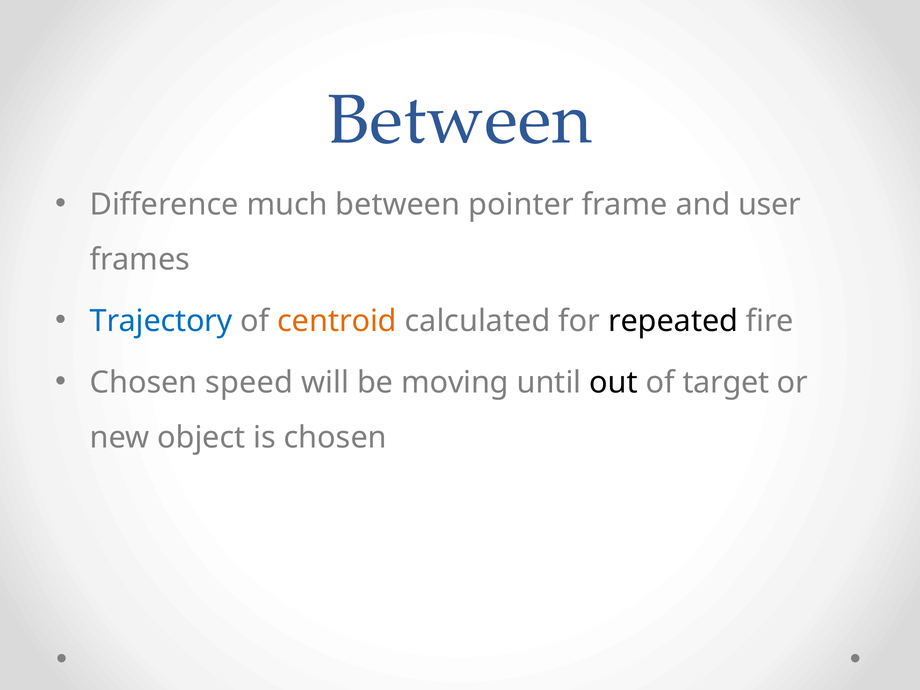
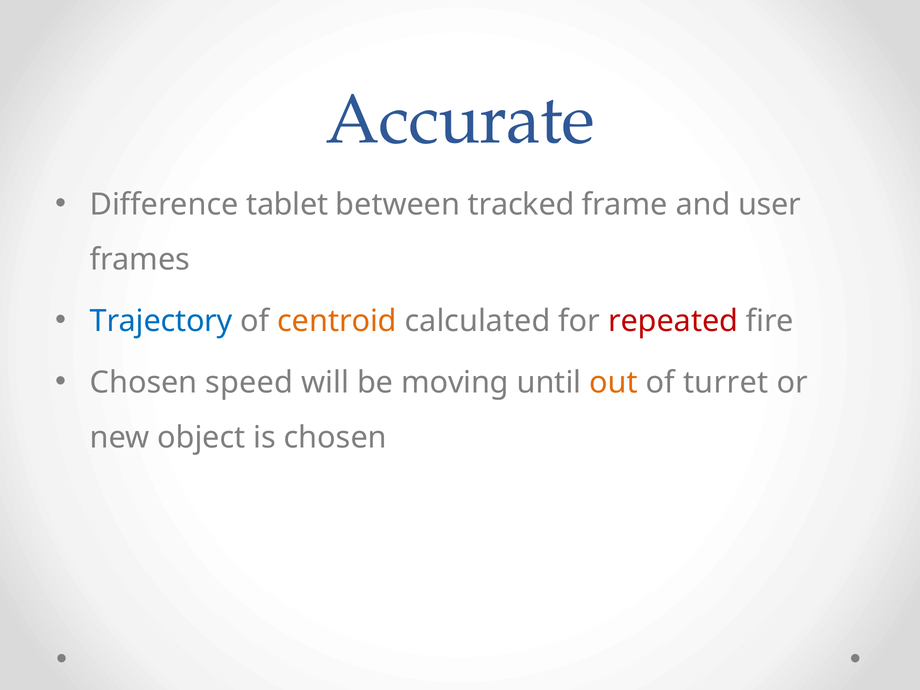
Between: Between -> Accurate (460, 120)
much: much -> tablet (287, 205)
pointer: pointer -> tracked (521, 205)
repeated colour: black -> red (673, 321)
out colour: black -> orange (614, 382)
target: target -> turret (726, 382)
